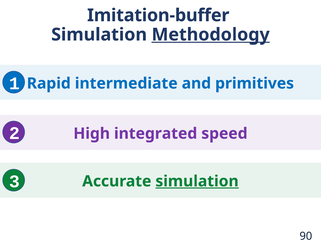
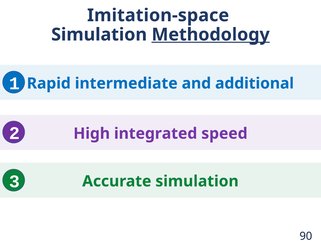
Imitation-buffer: Imitation-buffer -> Imitation-space (158, 15)
primitives: primitives -> additional (255, 83)
simulation underline: present -> none (197, 181)
